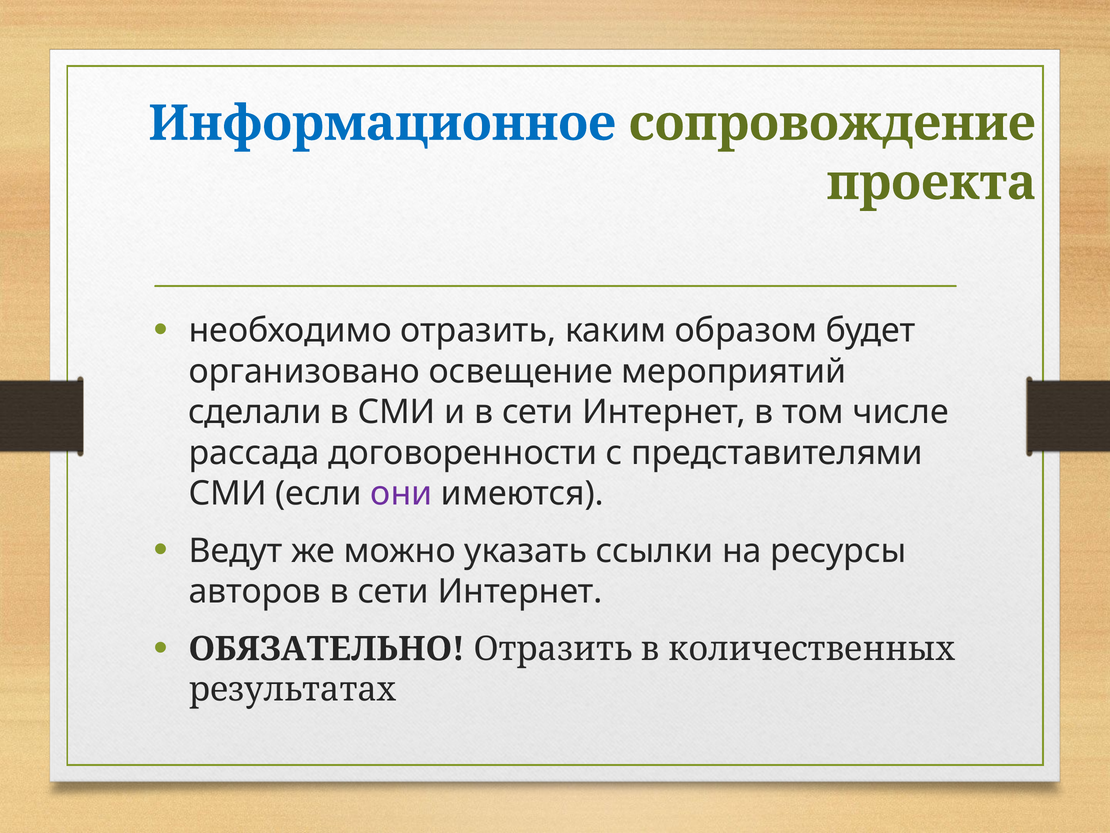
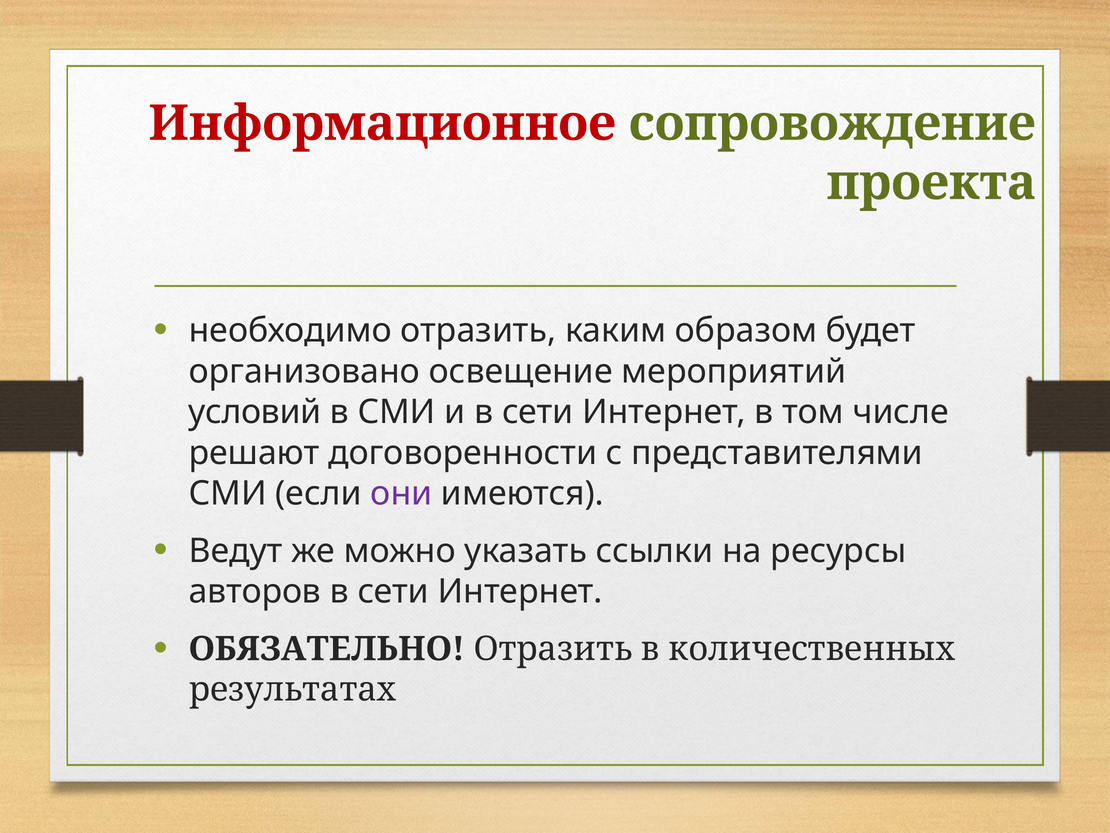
Информационное colour: blue -> red (382, 123)
сделали: сделали -> условий (255, 412)
рассада: рассада -> решают (254, 453)
